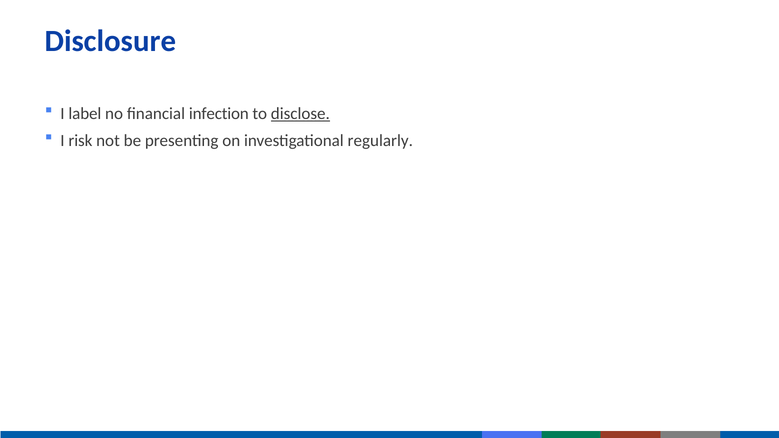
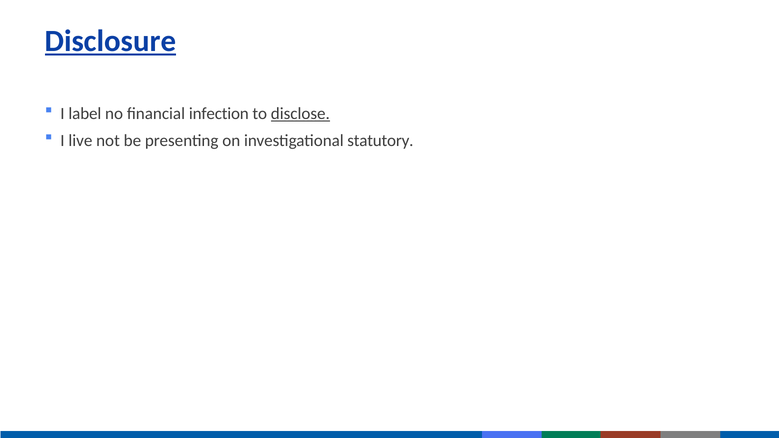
Disclosure underline: none -> present (110, 41)
risk: risk -> live (80, 141)
regularly: regularly -> statutory (380, 141)
